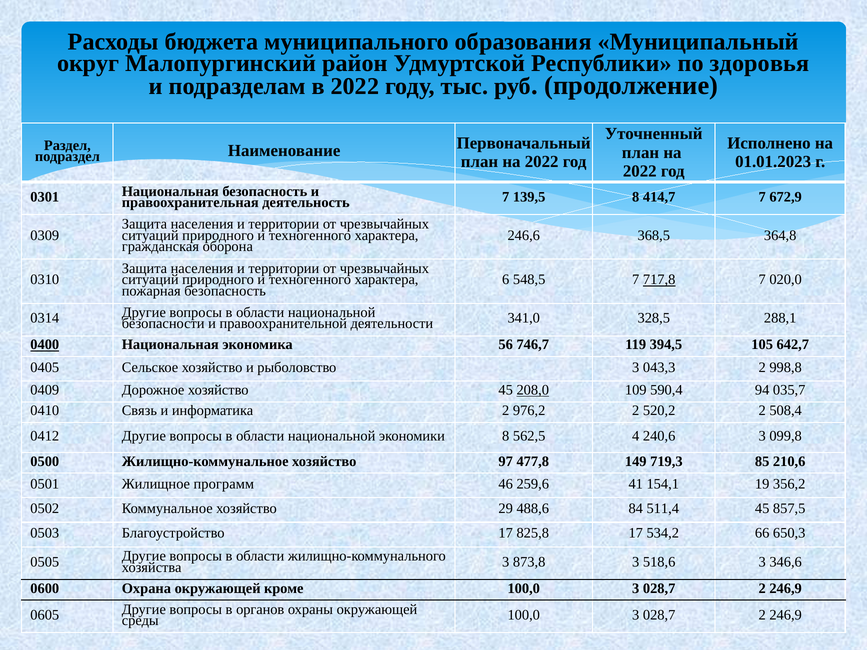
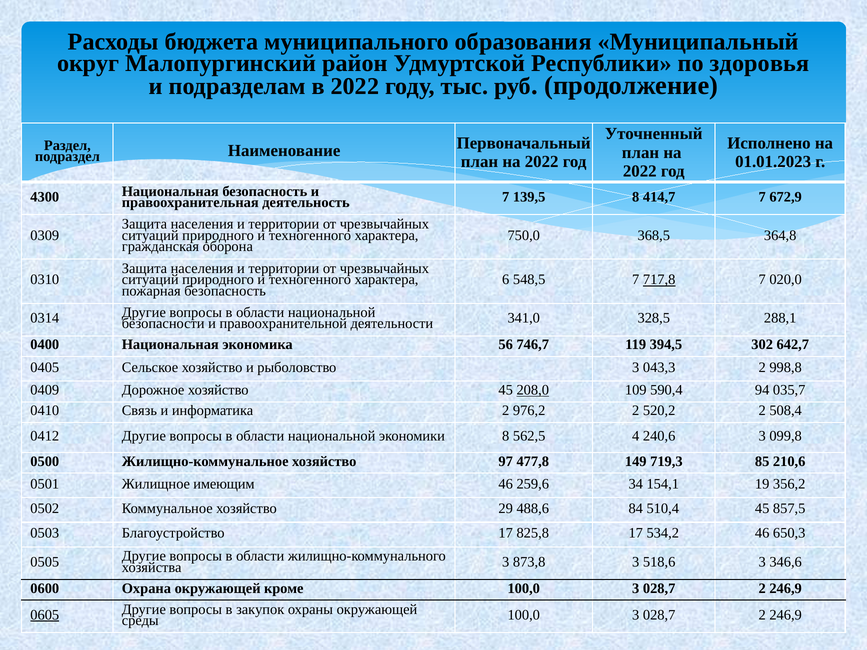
0301: 0301 -> 4300 (45, 197)
246,6: 246,6 -> 750,0 (524, 235)
0400 underline: present -> none (45, 345)
105: 105 -> 302 (762, 345)
программ: программ -> имеющим (224, 484)
41: 41 -> 34 (636, 484)
511,4: 511,4 -> 510,4 (663, 509)
534,2 66: 66 -> 46 (762, 533)
0605 underline: none -> present (45, 615)
органов: органов -> закупок (260, 610)
